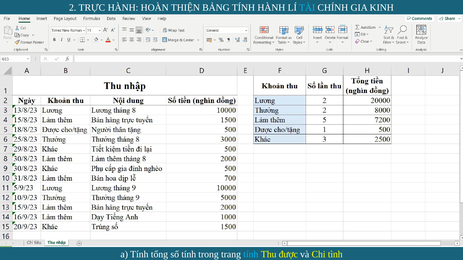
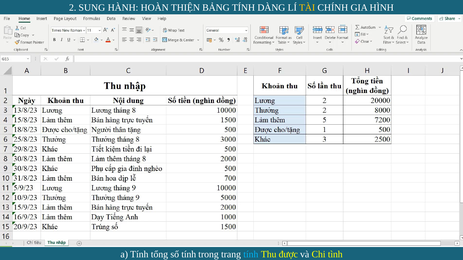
TRỰC: TRỰC -> SUNG (92, 8)
TÍNH HÀNH: HÀNH -> DÀNG (271, 8)
TÀI colour: light blue -> yellow (307, 8)
KINH: KINH -> HÌNH (382, 8)
